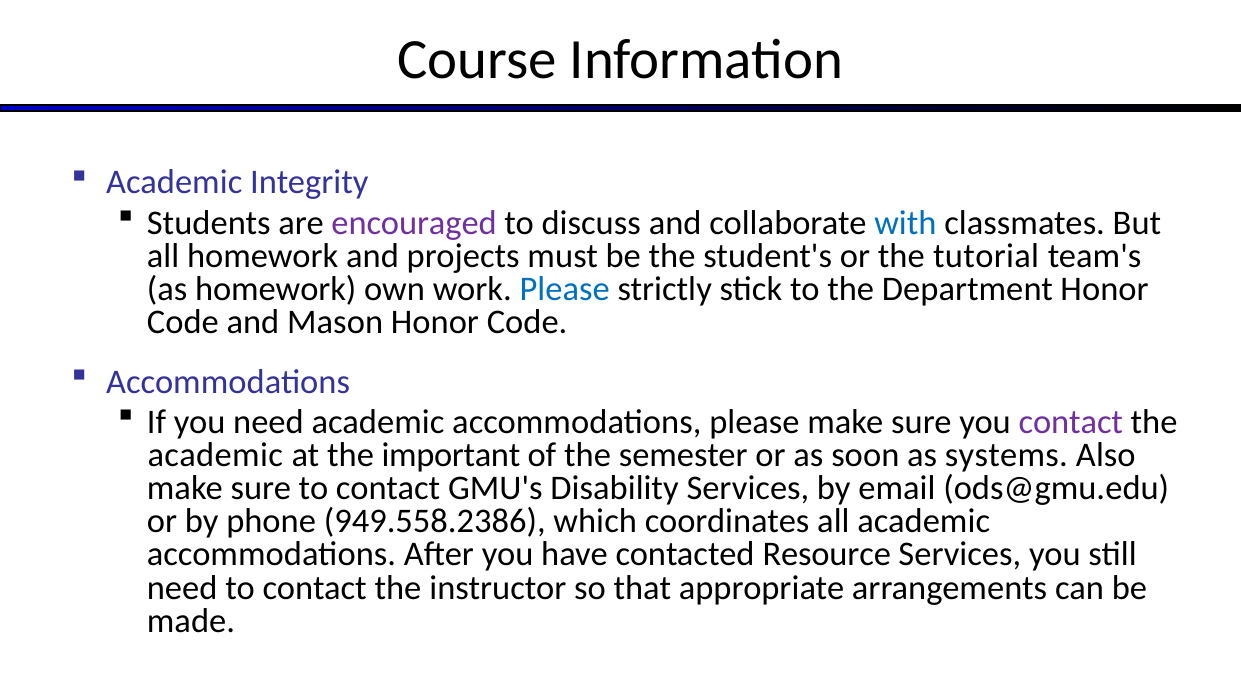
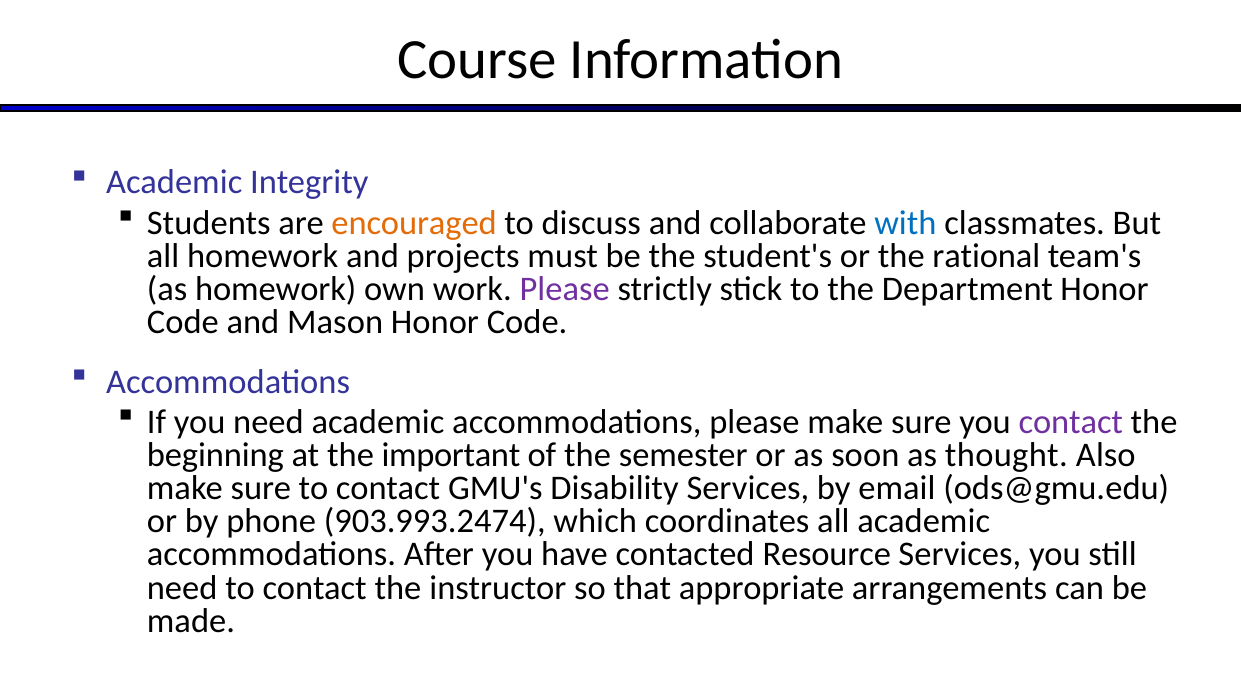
encouraged colour: purple -> orange (414, 223)
tutorial: tutorial -> rational (986, 256)
Please colour: blue -> purple (565, 289)
academic: academic -> beginning (215, 455)
systems: systems -> thought (1006, 455)
949.558.2386: 949.558.2386 -> 903.993.2474 (435, 521)
